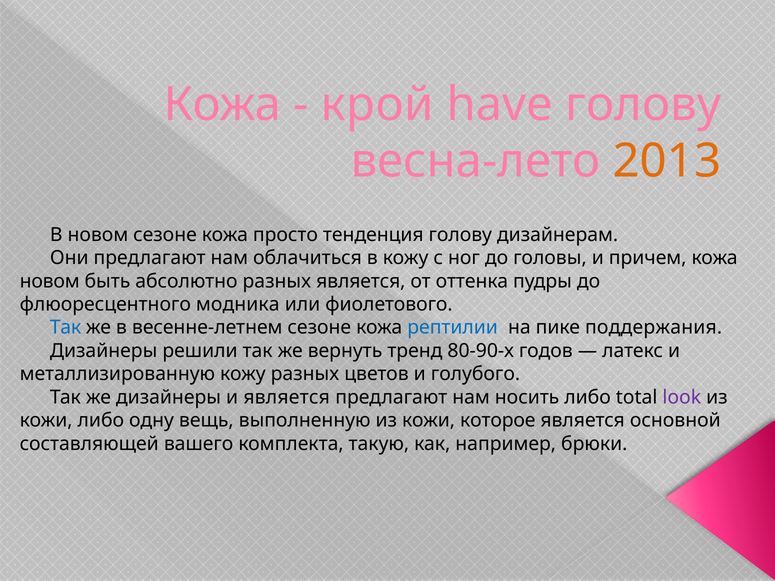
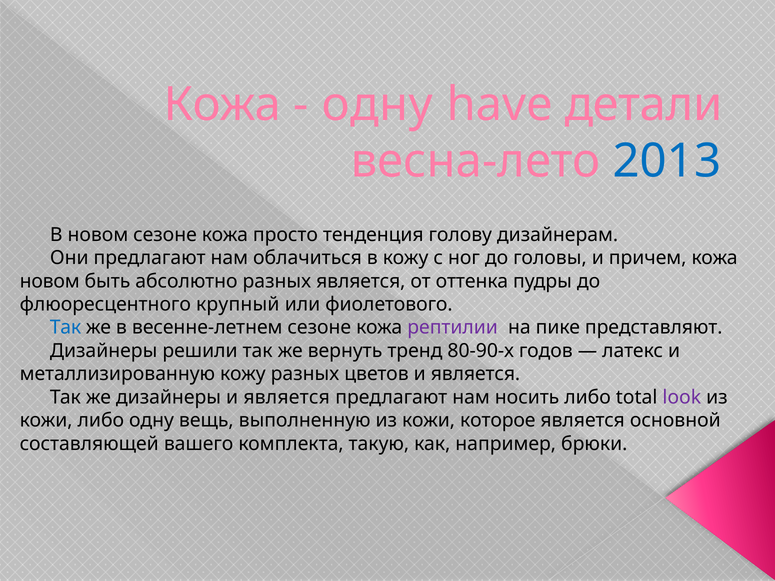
крой: крой -> одну (377, 105)
have голову: голову -> детали (644, 105)
2013 colour: orange -> blue (667, 161)
модника: модника -> крупный (238, 304)
рептилии colour: blue -> purple (453, 328)
поддержания: поддержания -> представляют (654, 328)
цветов и голубого: голубого -> является (475, 374)
